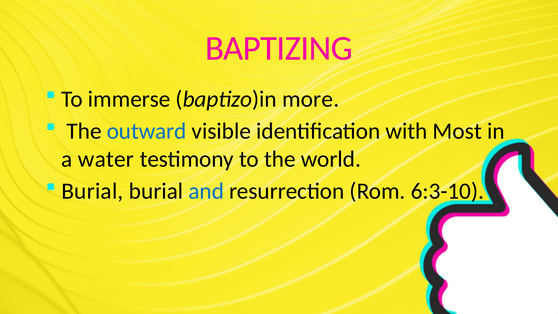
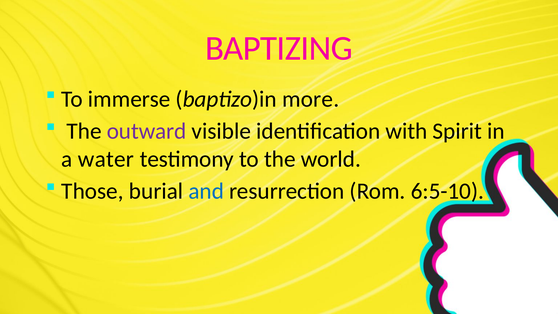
outward colour: blue -> purple (147, 131)
Most: Most -> Spirit (457, 131)
Burial: Burial -> Those (93, 191)
6:3-10: 6:3-10 -> 6:5-10 (447, 191)
